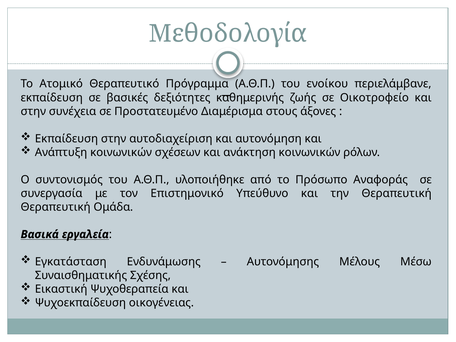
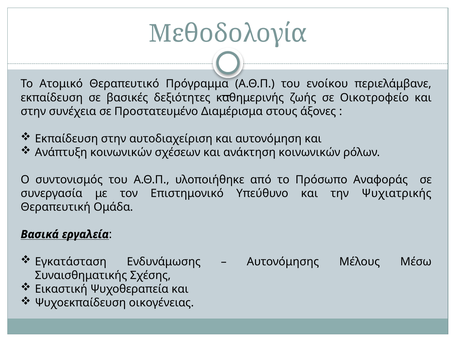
την Θεραπευτική: Θεραπευτική -> Ψυχιατρικής (397, 193)
